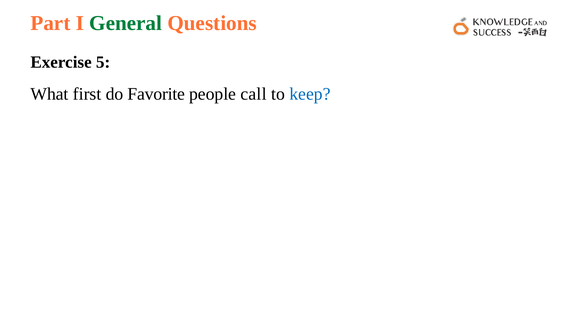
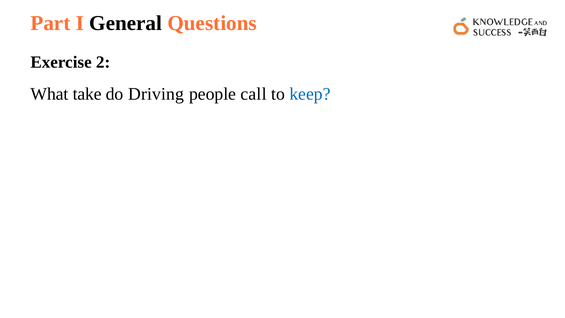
General colour: green -> black (126, 23)
5: 5 -> 2 (103, 62)
first: first -> take (87, 94)
Favorite: Favorite -> Driving (156, 94)
